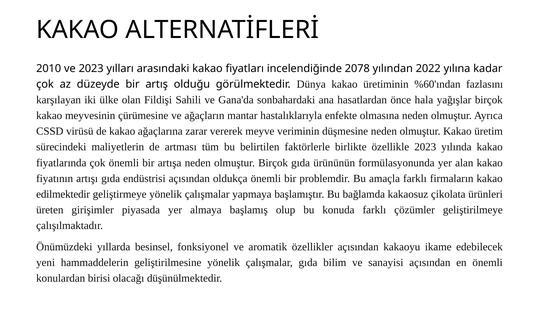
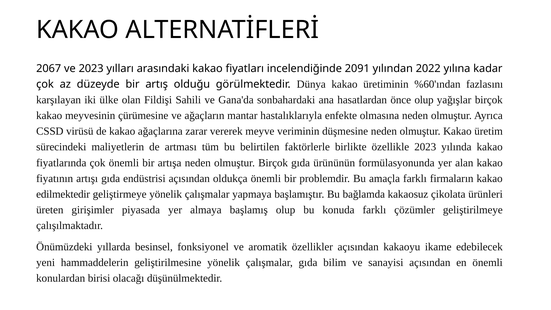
2010: 2010 -> 2067 (49, 69)
2078: 2078 -> 2091 (357, 69)
önce hala: hala -> olup (424, 100)
